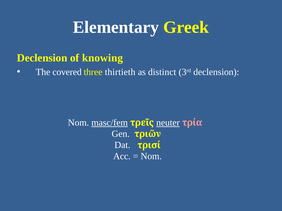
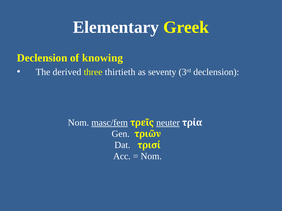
covered: covered -> derived (67, 72)
distinct: distinct -> seventy (162, 72)
τρία colour: pink -> white (192, 123)
